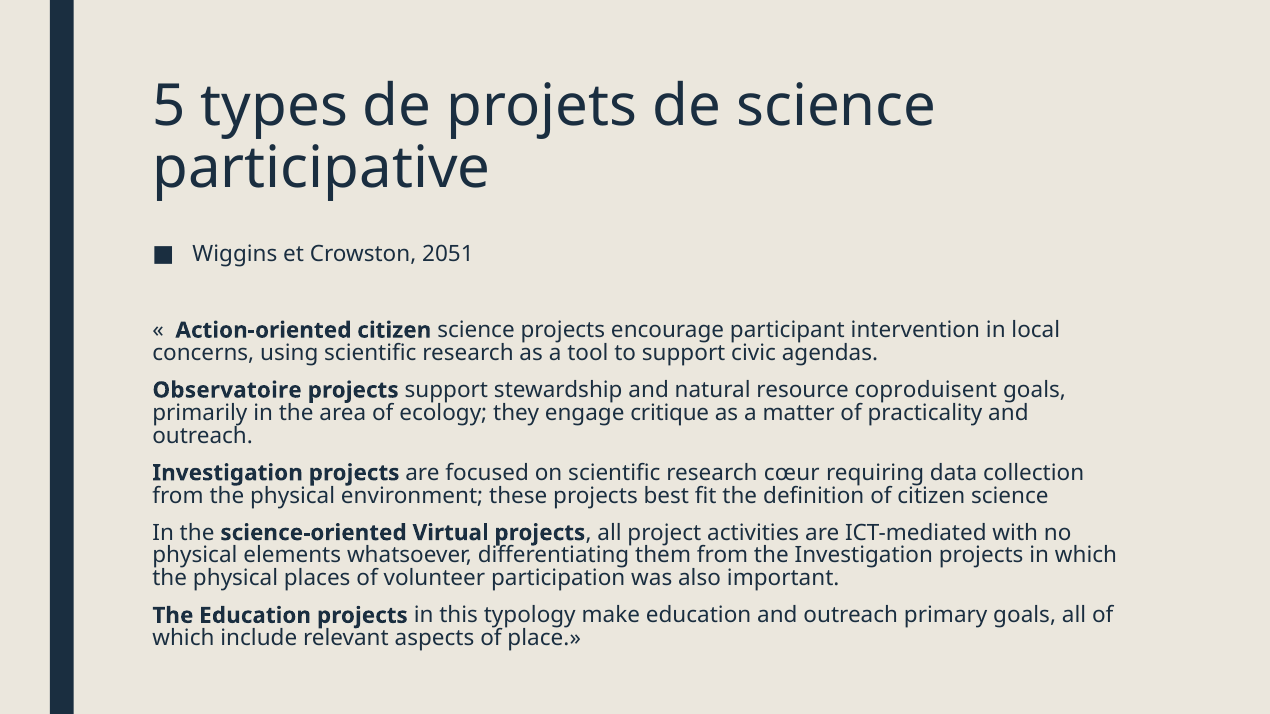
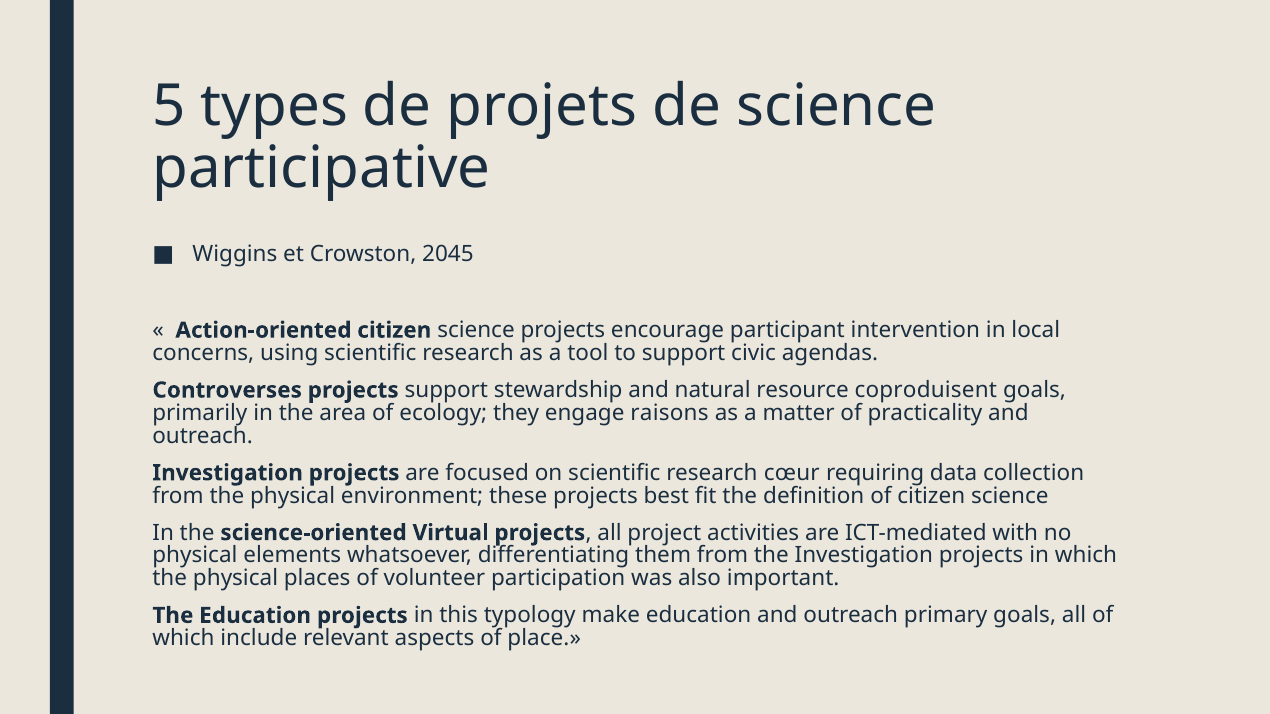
2051: 2051 -> 2045 (448, 254)
Observatoire: Observatoire -> Controverses (227, 390)
critique: critique -> raisons (670, 413)
